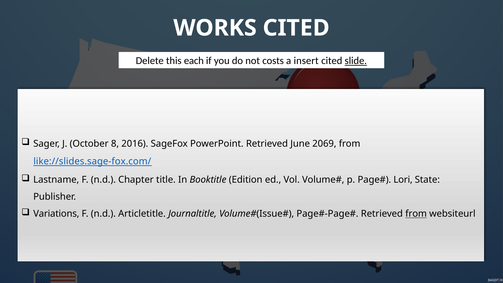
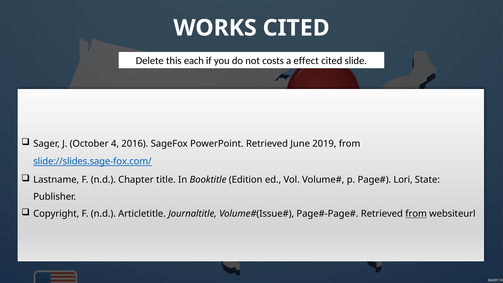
insert: insert -> effect (306, 61)
slide underline: present -> none (356, 61)
8: 8 -> 4 (115, 144)
2069: 2069 -> 2019 (324, 144)
like://slides.sage-fox.com/: like://slides.sage-fox.com/ -> slide://slides.sage-fox.com/ (92, 161)
Variations: Variations -> Copyright (56, 214)
